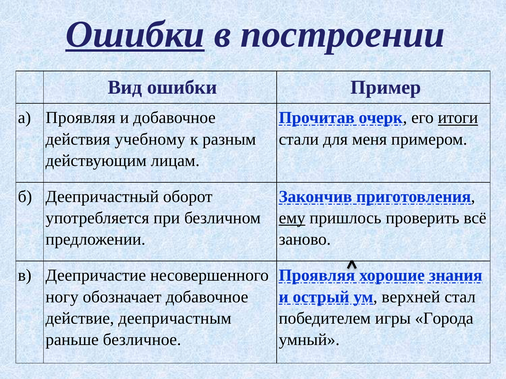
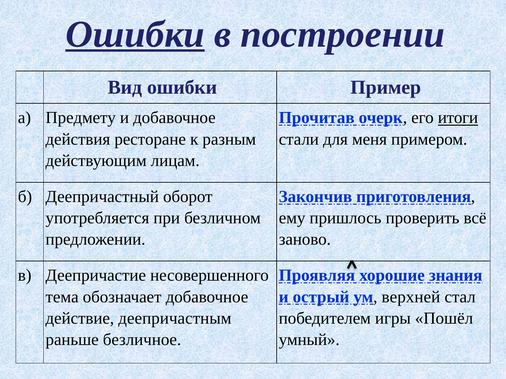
а Проявляя: Проявляя -> Предмету (81, 118)
учебному: учебному -> ресторане (150, 139)
ему underline: present -> none (292, 218)
ногу: ногу -> тема (62, 297)
Города: Города -> Пошёл (444, 319)
